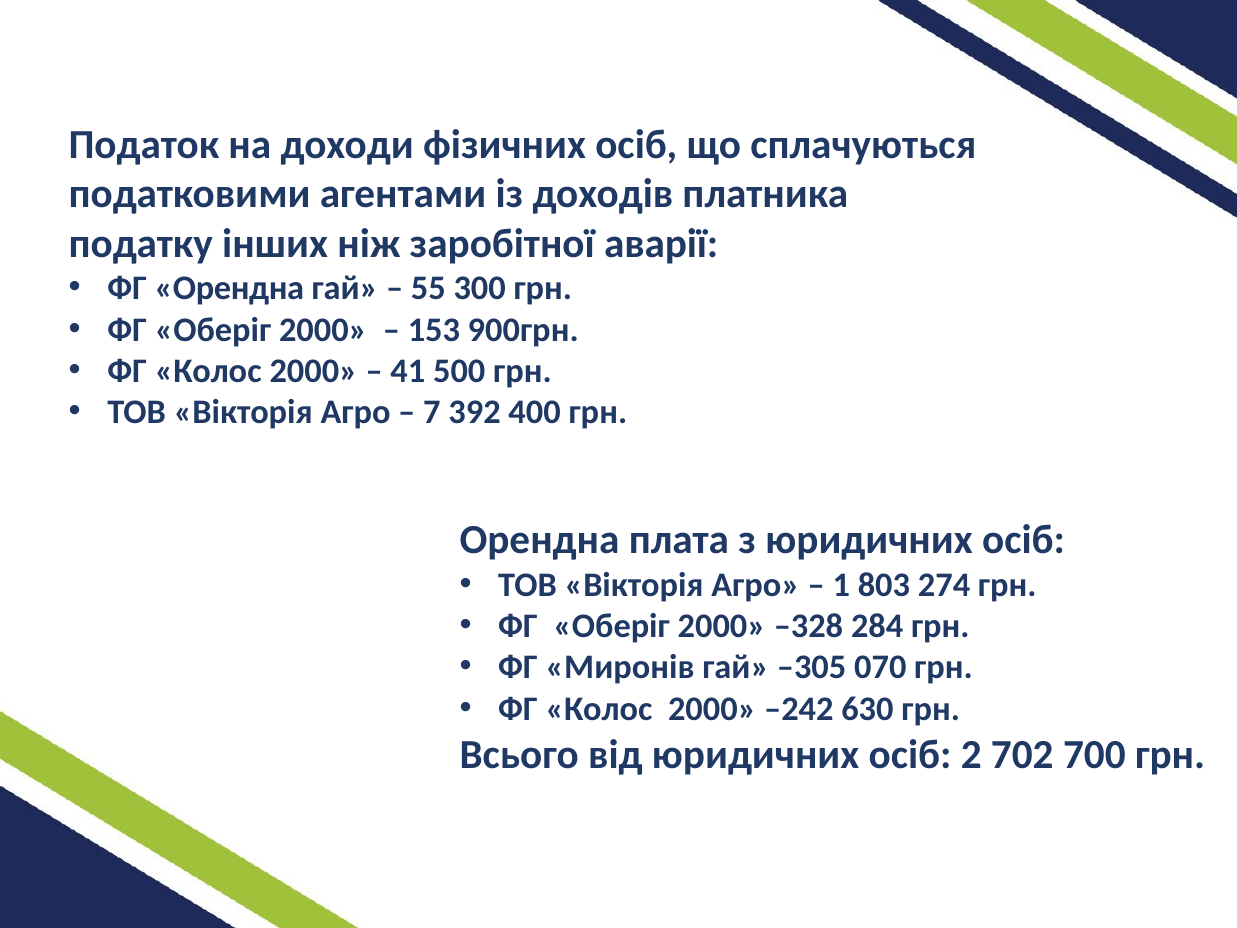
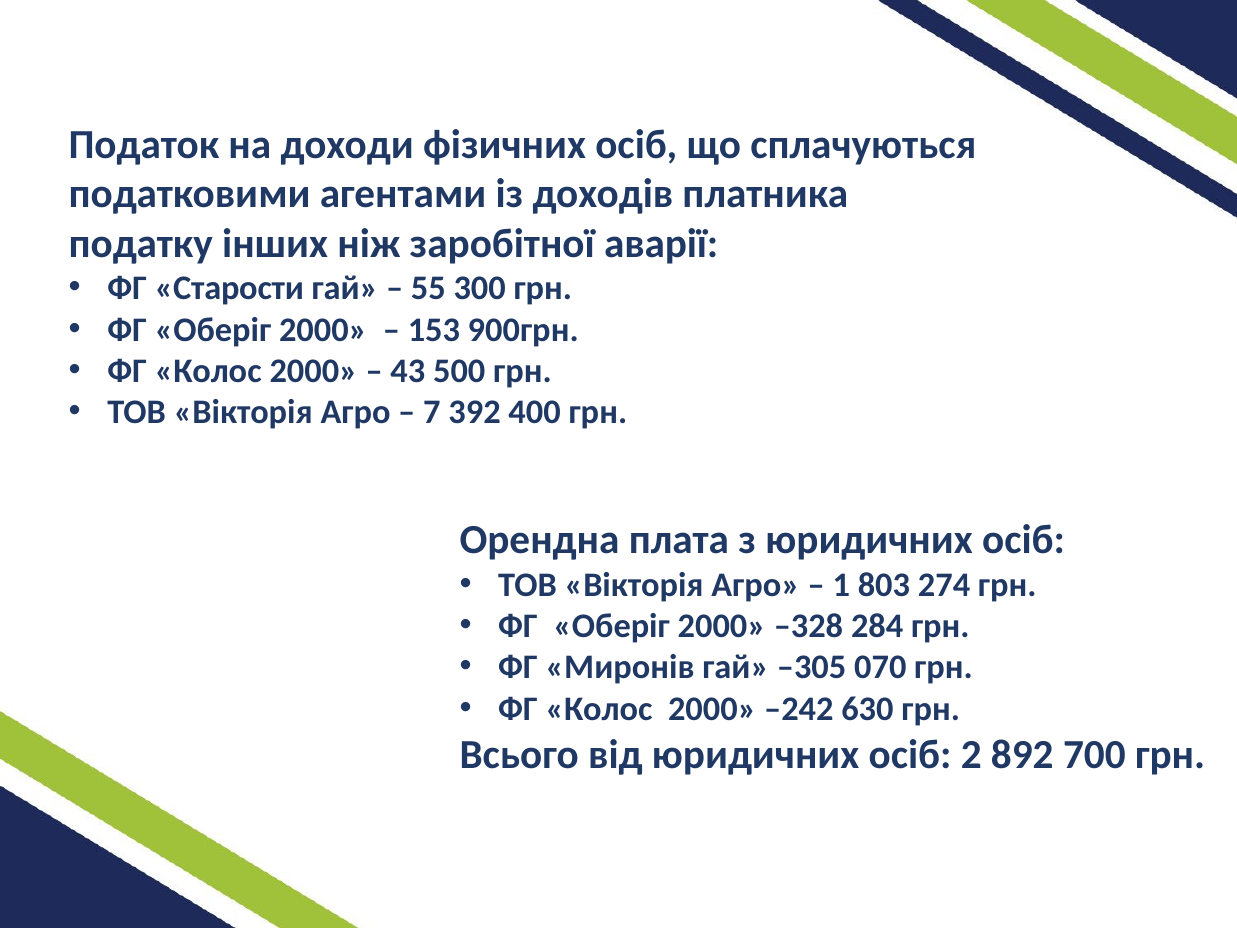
ФГ Орендна: Орендна -> Старости (229, 288)
41: 41 -> 43 (408, 371)
702: 702 -> 892 (1022, 754)
